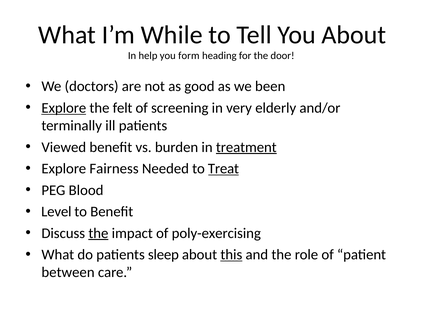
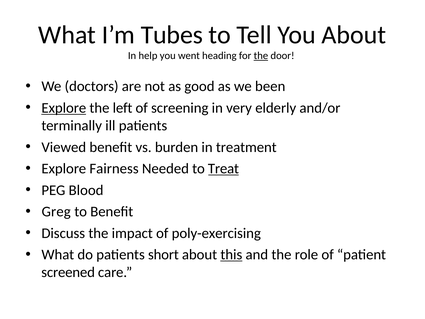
While: While -> Tubes (172, 35)
form: form -> went (189, 56)
the underline: none -> present (261, 56)
felt: felt -> left (123, 108)
treatment underline: present -> none (246, 147)
Level: Level -> Greg (56, 212)
the underline: present -> none (98, 233)
sleep: sleep -> short (163, 254)
between: between -> screened (68, 272)
